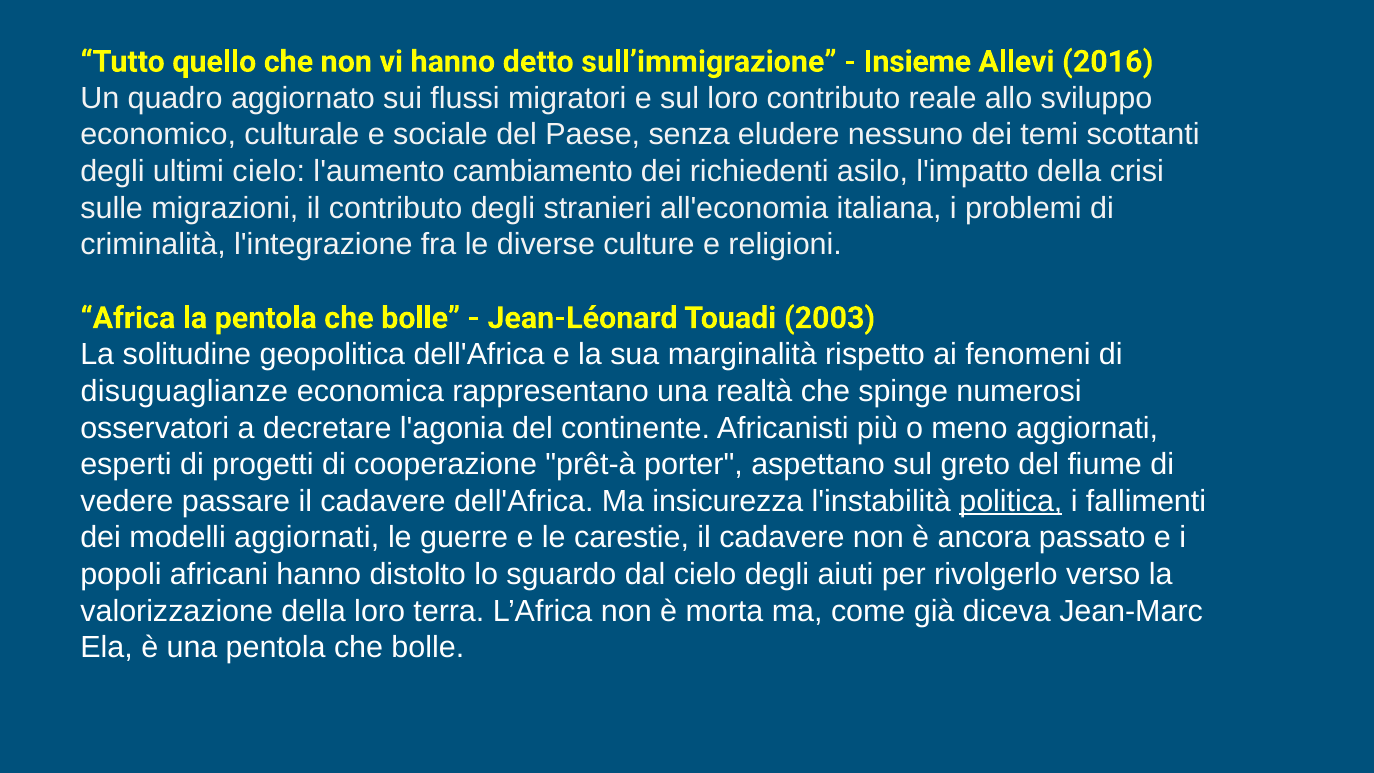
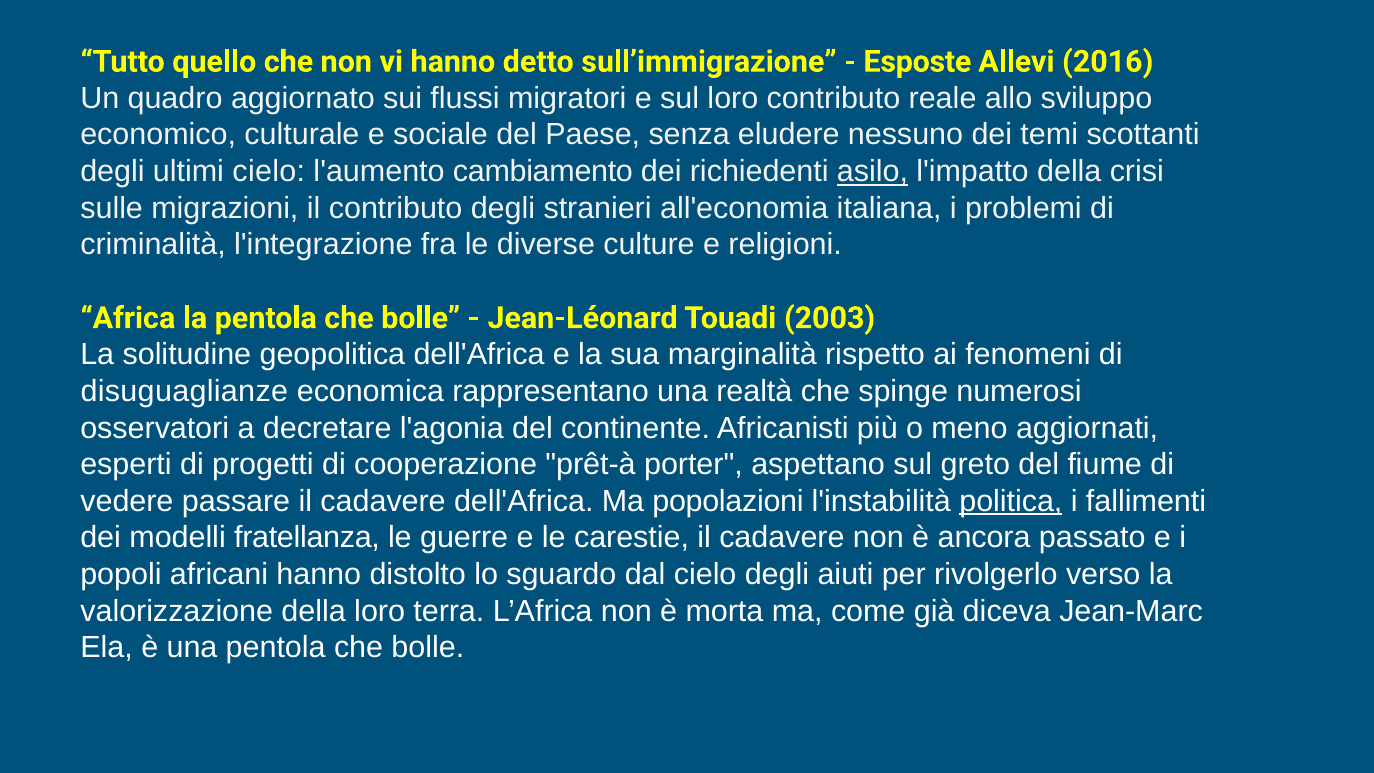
Insieme: Insieme -> Esposte (917, 62)
asilo underline: none -> present (872, 172)
insicurezza: insicurezza -> popolazioni (728, 501)
modelli aggiornati: aggiornati -> fratellanza (307, 538)
